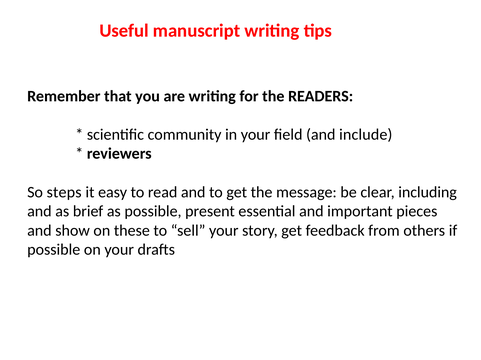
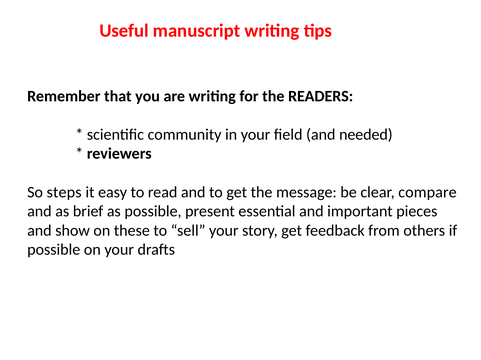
include: include -> needed (366, 135)
including: including -> compare (427, 192)
